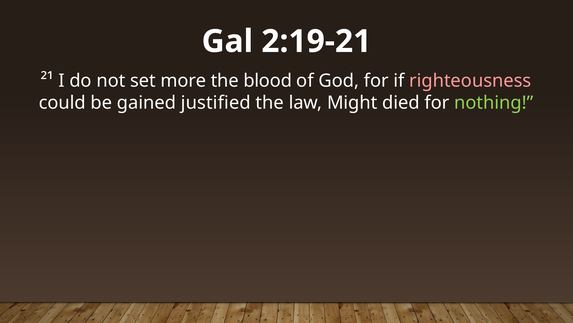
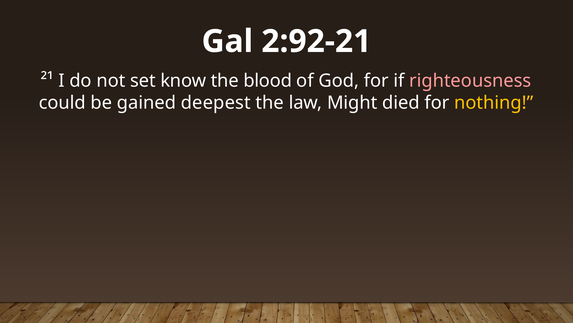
2:19-21: 2:19-21 -> 2:92-21 (316, 41)
more: more -> know (183, 81)
justified: justified -> deepest (216, 103)
nothing colour: light green -> yellow (494, 103)
